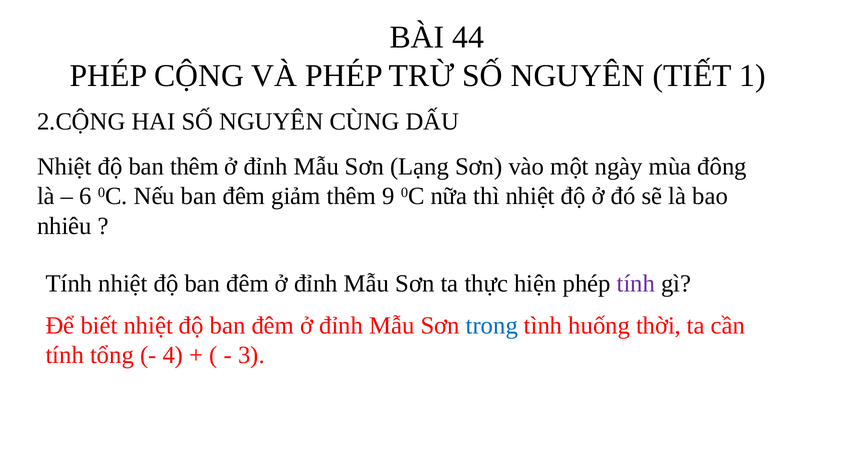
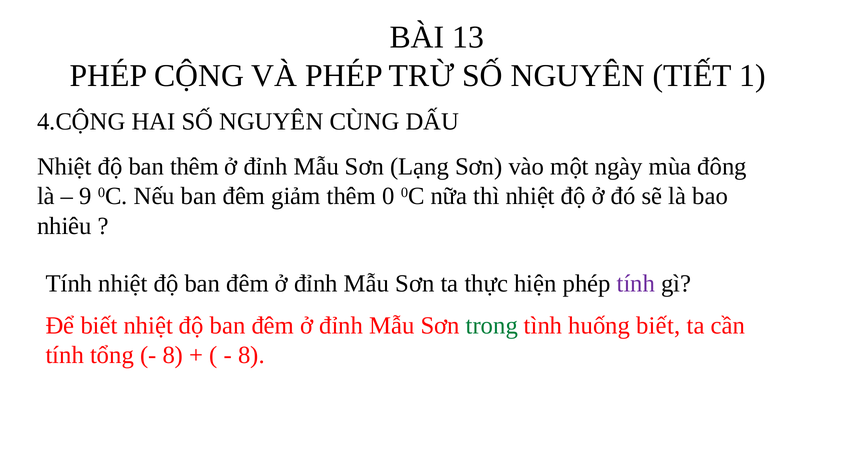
44: 44 -> 13 (468, 38)
2.CỘNG: 2.CỘNG -> 4.CỘNG (81, 122)
6: 6 -> 9 (86, 196)
9: 9 -> 0 (388, 196)
trong colour: blue -> green (492, 326)
huống thời: thời -> biết (658, 326)
4: 4 -> 8 (173, 356)
3: 3 -> 8 (251, 356)
